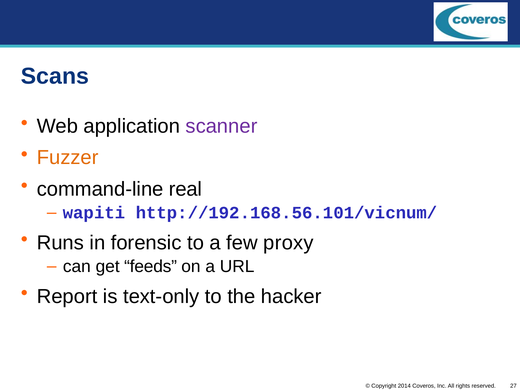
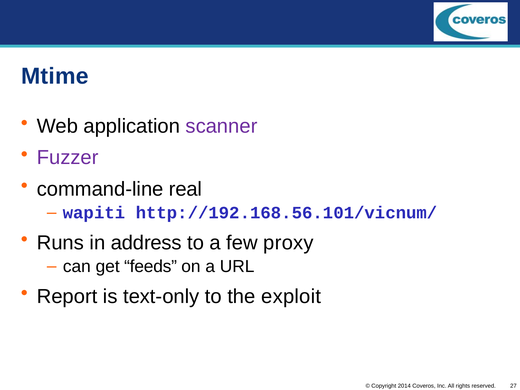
Scans: Scans -> Mtime (55, 76)
Fuzzer colour: orange -> purple (68, 158)
forensic: forensic -> address (146, 243)
hacker: hacker -> exploit (291, 296)
